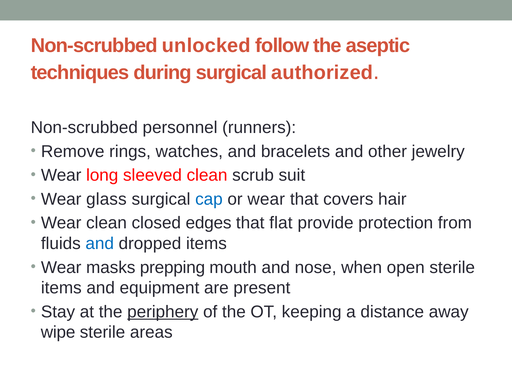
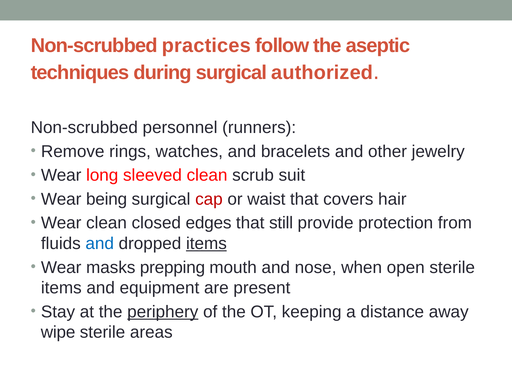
unlocked: unlocked -> practices (206, 46)
glass: glass -> being (107, 199)
cap colour: blue -> red (209, 199)
or wear: wear -> waist (266, 199)
flat: flat -> still (281, 223)
items underline: none -> present (206, 244)
